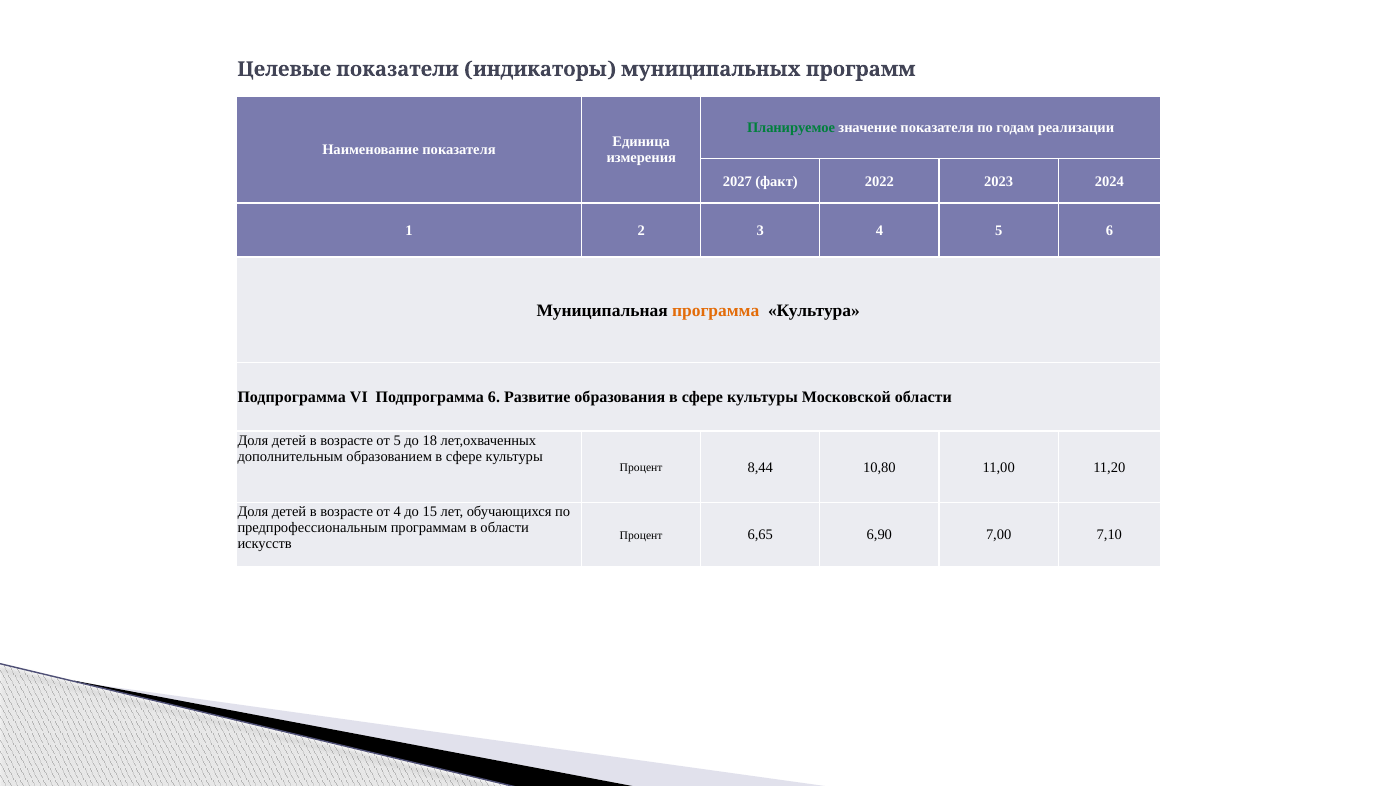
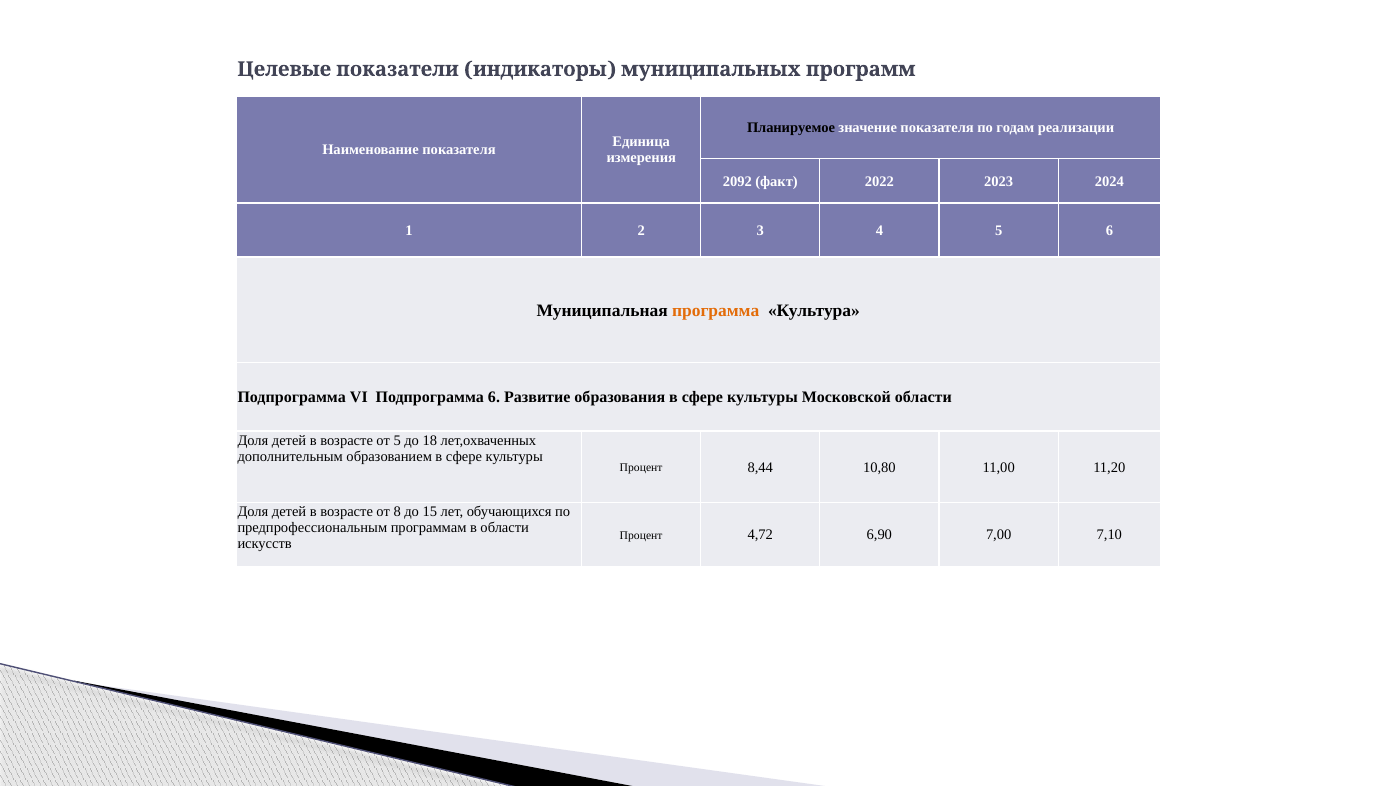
Планируемое colour: green -> black (791, 128)
2027: 2027 -> 2092 (737, 181)
от 4: 4 -> 8 (397, 512)
6,65: 6,65 -> 4,72 (760, 535)
